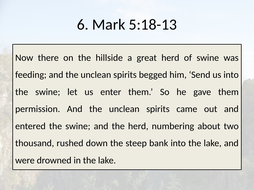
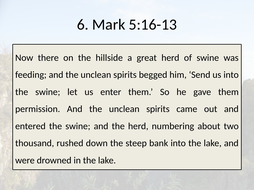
5:18-13: 5:18-13 -> 5:16-13 (153, 25)
